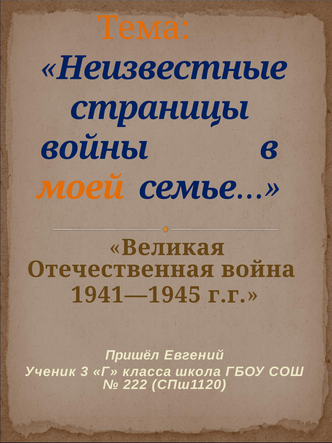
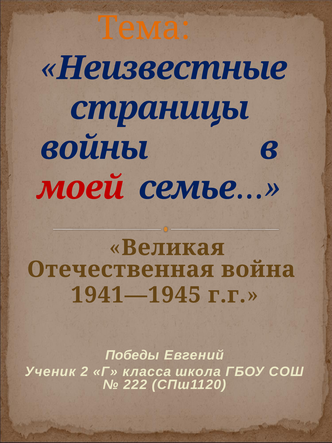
моей colour: orange -> red (81, 188)
Пришёл: Пришёл -> Победы (132, 355)
3: 3 -> 2 (84, 371)
